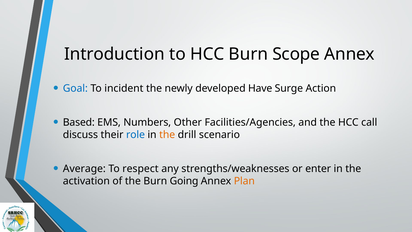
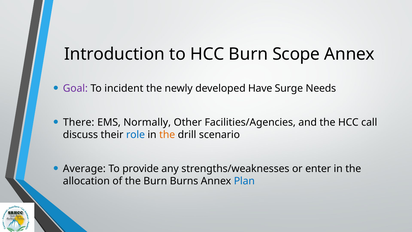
Goal colour: blue -> purple (75, 88)
Action: Action -> Needs (321, 88)
Based: Based -> There (79, 122)
Numbers: Numbers -> Normally (147, 122)
respect: respect -> provide (141, 169)
activation: activation -> allocation (86, 181)
Going: Going -> Burns (184, 181)
Plan colour: orange -> blue (244, 181)
